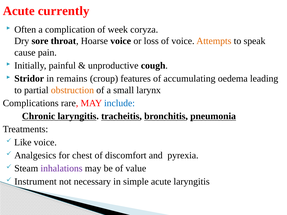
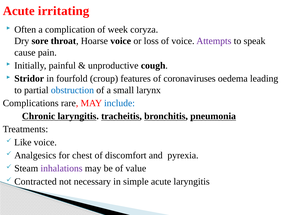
currently: currently -> irritating (64, 11)
Attempts colour: orange -> purple (214, 41)
remains: remains -> fourfold (72, 79)
accumulating: accumulating -> coronaviruses (190, 79)
obstruction colour: orange -> blue (72, 90)
Instrument: Instrument -> Contracted (36, 182)
